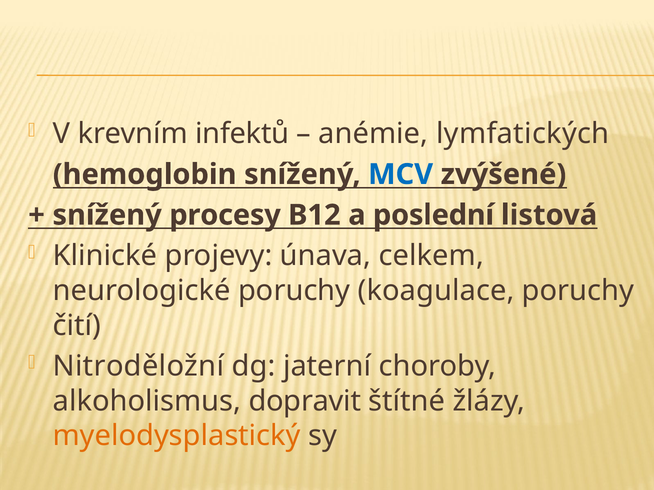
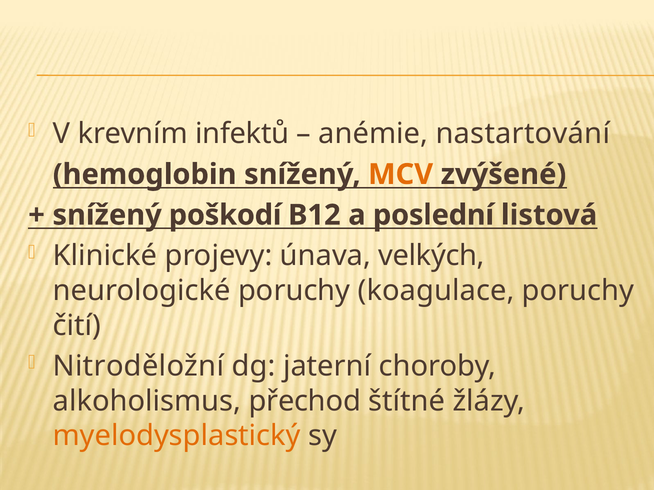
lymfatických: lymfatických -> nastartování (523, 134)
MCV colour: blue -> orange (401, 175)
procesy: procesy -> poškodí (225, 215)
celkem: celkem -> velkých (431, 256)
dopravit: dopravit -> přechod (305, 401)
